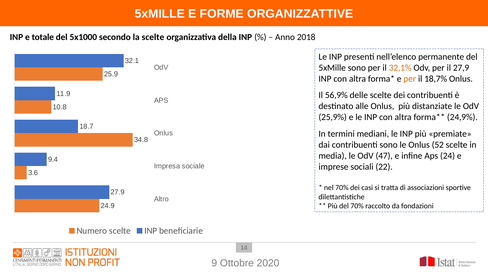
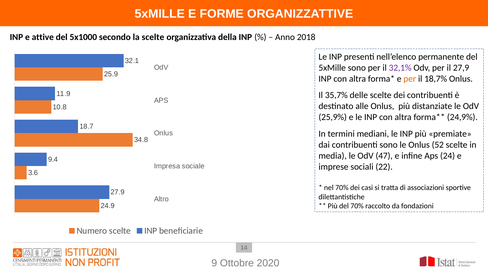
totale: totale -> attive (43, 37)
32,1% colour: orange -> purple (400, 68)
56,9%: 56,9% -> 35,7% (336, 95)
